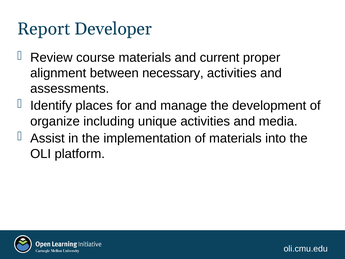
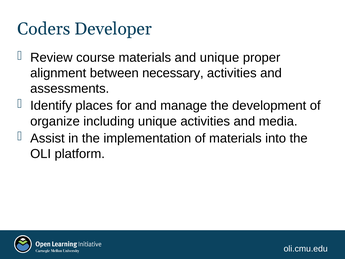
Report: Report -> Coders (44, 29)
and current: current -> unique (220, 58)
